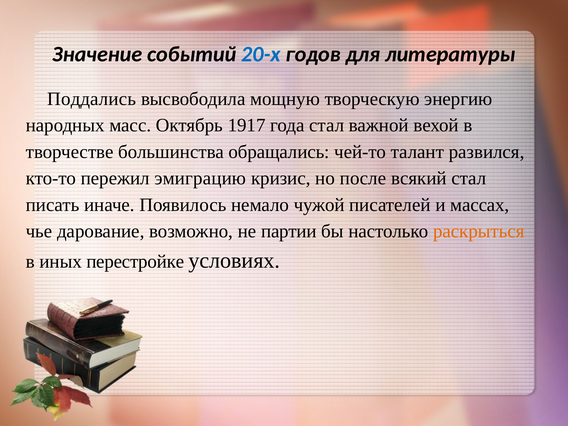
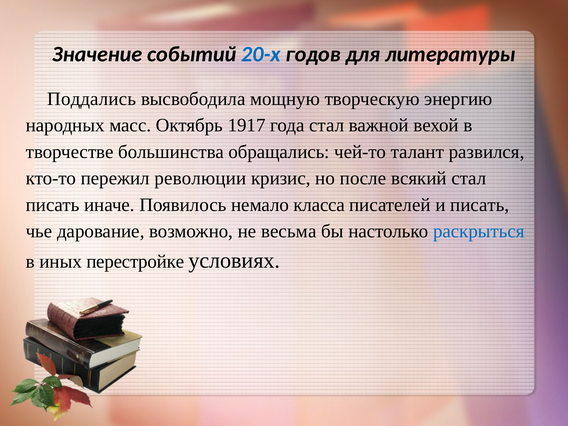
эмиграцию: эмиграцию -> революции (200, 178)
чужой: чужой -> класса (319, 205)
и массах: массах -> писать (480, 205)
партии: партии -> весьма (289, 231)
раскрыться colour: orange -> blue (479, 231)
